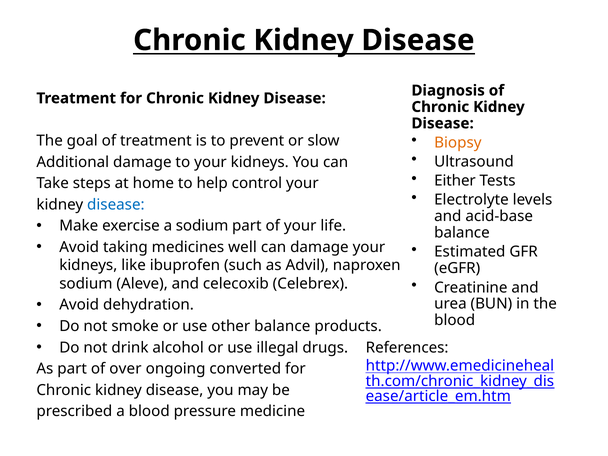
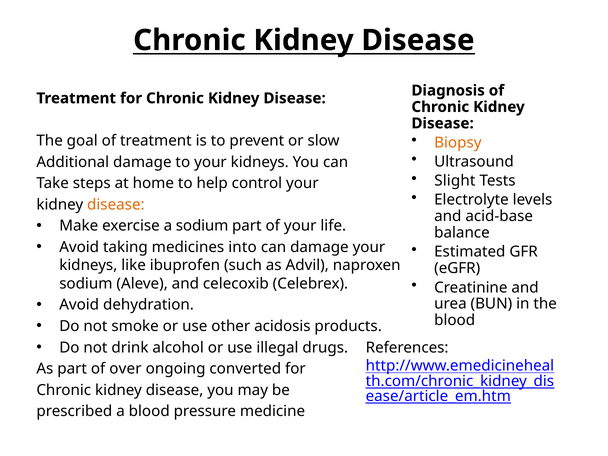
Either: Either -> Slight (455, 181)
disease colour: blue -> orange (116, 205)
well: well -> into (243, 247)
other balance: balance -> acidosis (282, 326)
